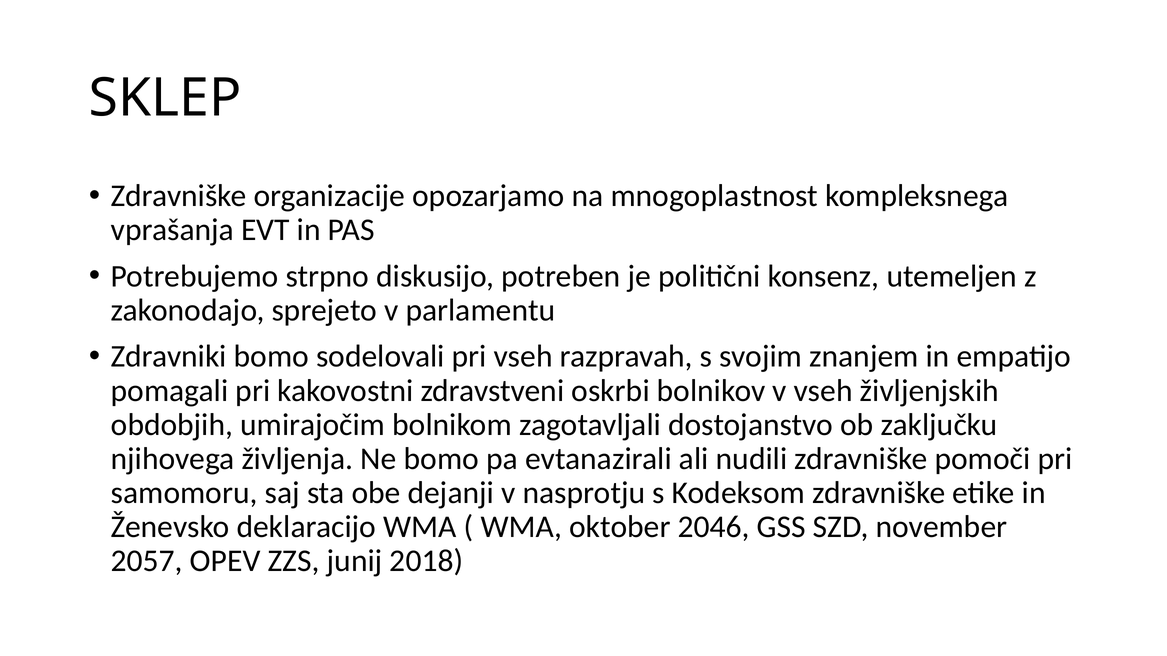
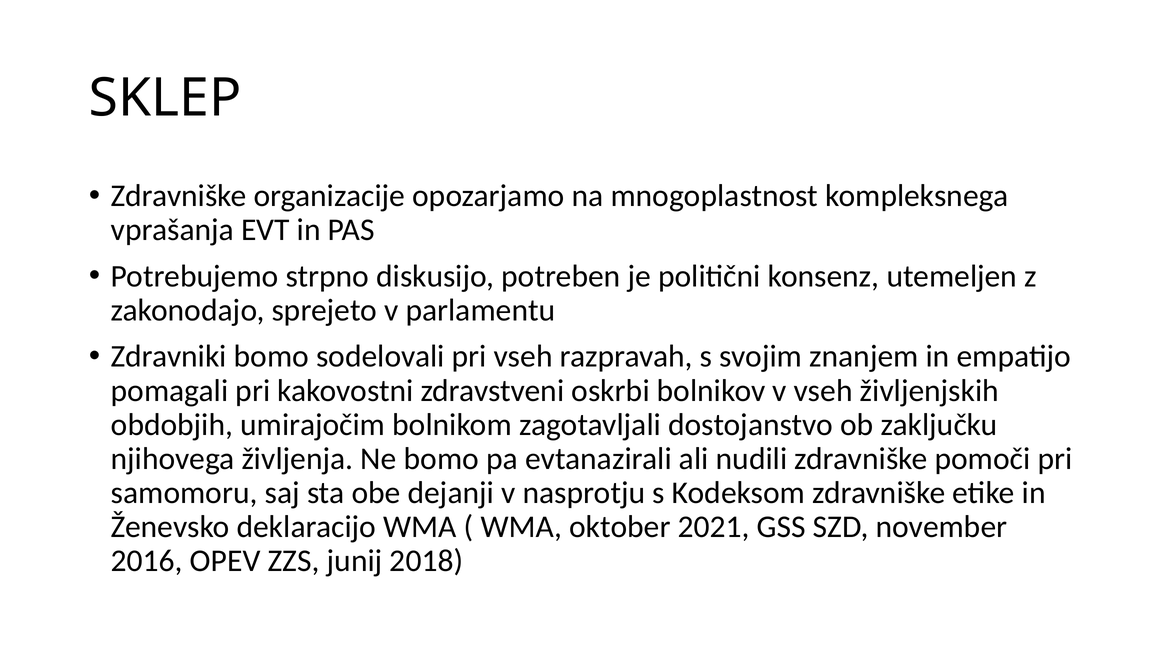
2046: 2046 -> 2021 (714, 527)
2057: 2057 -> 2016 (147, 561)
